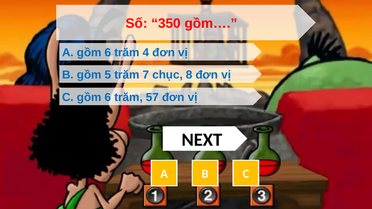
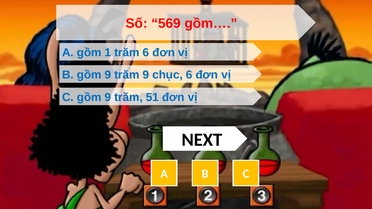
350: 350 -> 569 (166, 24)
A gồm 6: 6 -> 1 (108, 53)
trăm 4: 4 -> 6 (146, 53)
B gồm 5: 5 -> 9 (108, 75)
trăm 7: 7 -> 9 (146, 75)
chục 8: 8 -> 6 (189, 75)
C gồm 6: 6 -> 9 (108, 97)
57: 57 -> 51 (152, 97)
